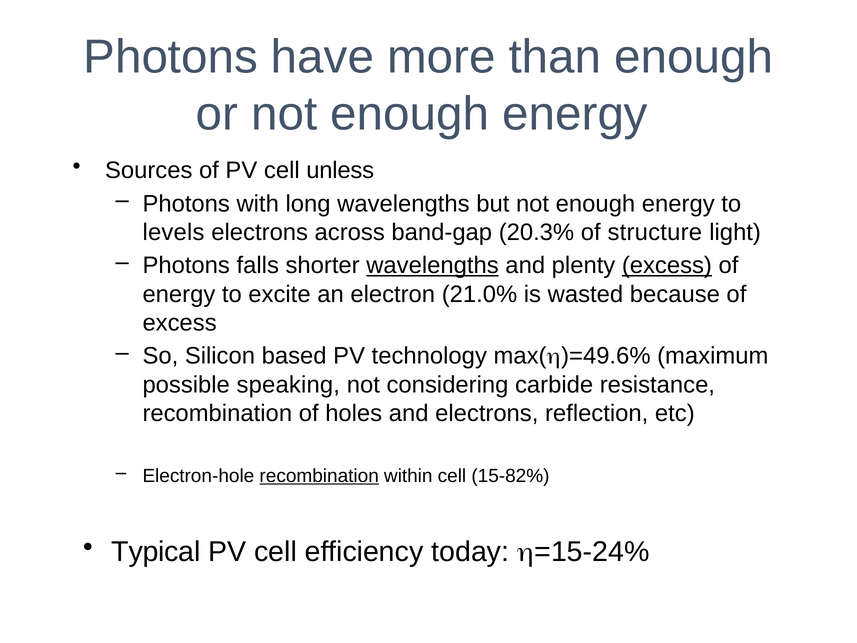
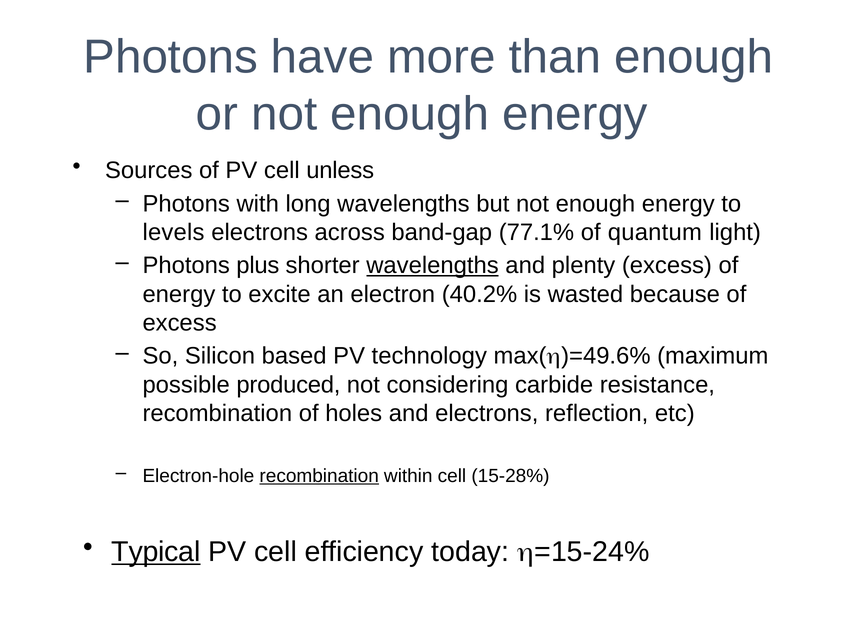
20.3%: 20.3% -> 77.1% (536, 232)
structure: structure -> quantum (655, 232)
falls: falls -> plus (258, 266)
excess underline: present -> none (667, 266)
21.0%: 21.0% -> 40.2% (479, 294)
speaking: speaking -> produced (288, 385)
15-82%: 15-82% -> 15-28% (510, 476)
Typical underline: none -> present (156, 552)
